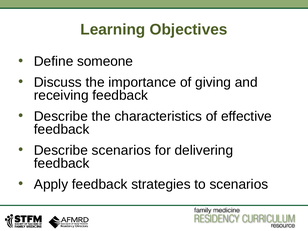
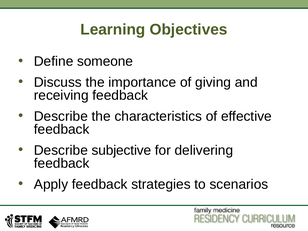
Describe scenarios: scenarios -> subjective (121, 150)
